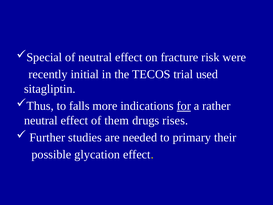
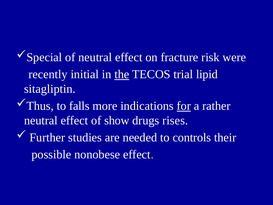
the underline: none -> present (122, 74)
used: used -> lipid (207, 74)
them: them -> show (117, 120)
primary: primary -> controls (192, 137)
glycation: glycation -> nonobese (97, 154)
